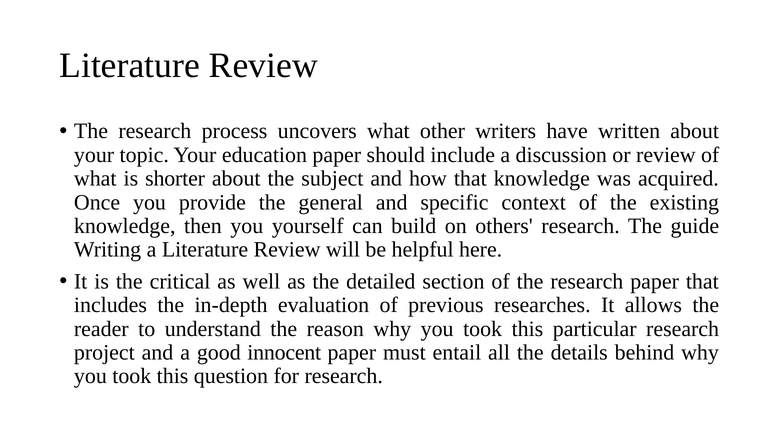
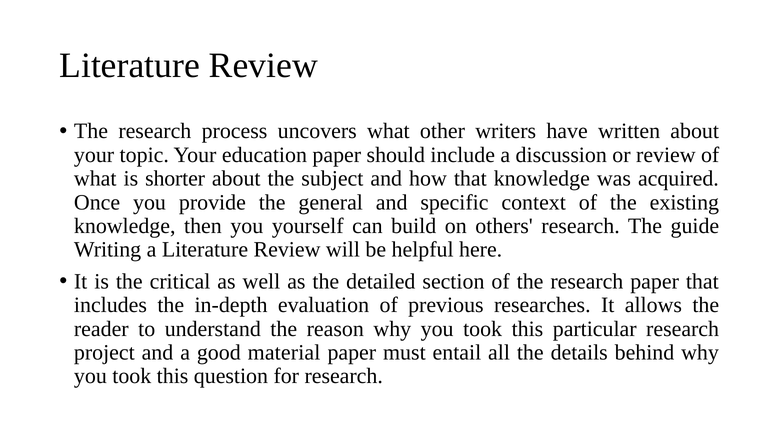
innocent: innocent -> material (284, 353)
